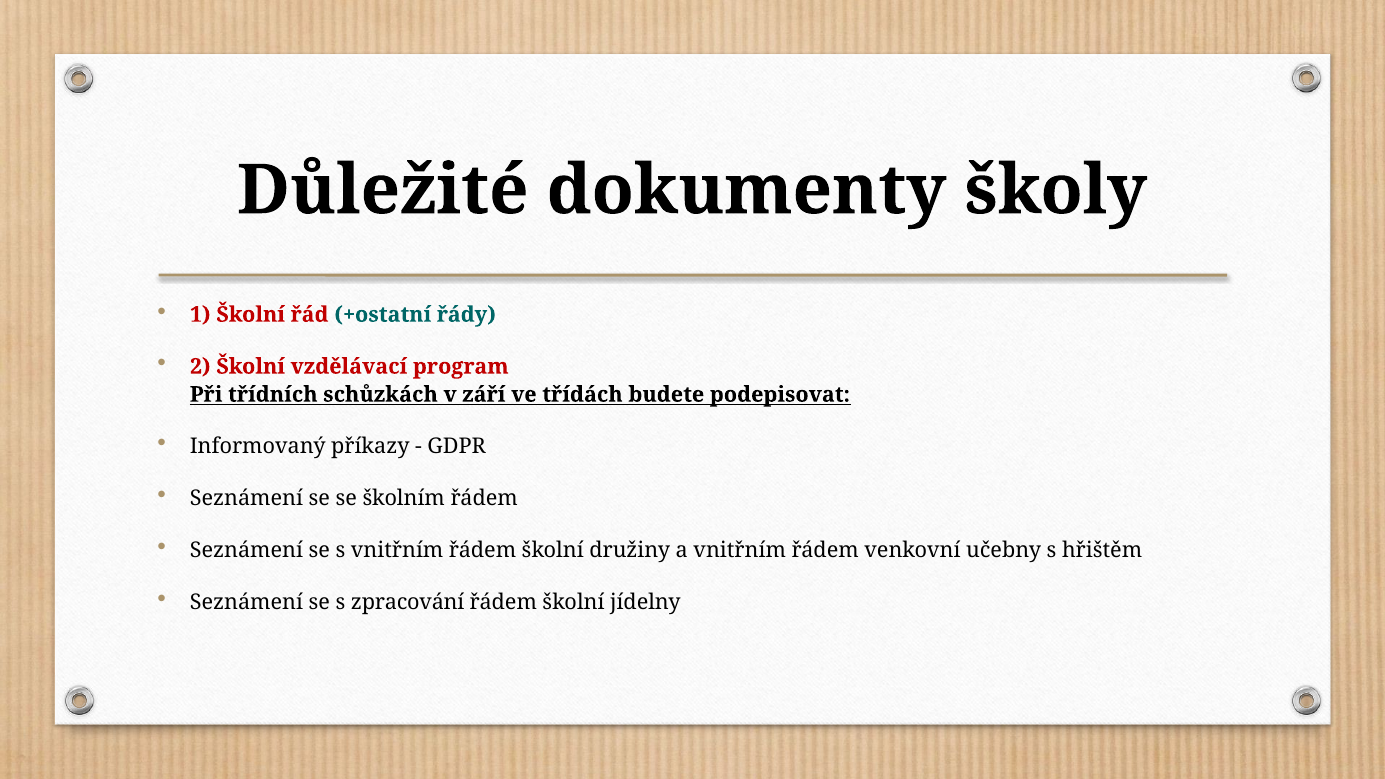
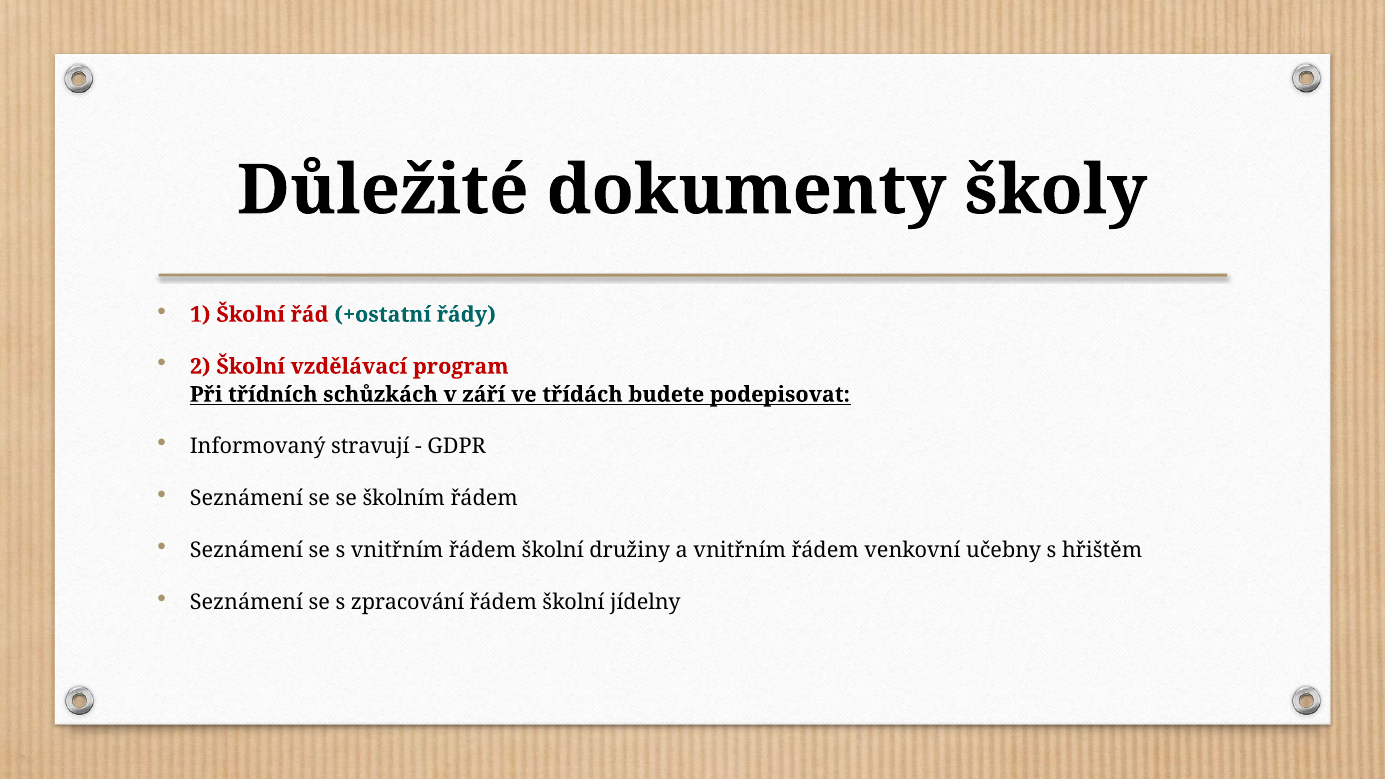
příkazy: příkazy -> stravují (370, 446)
